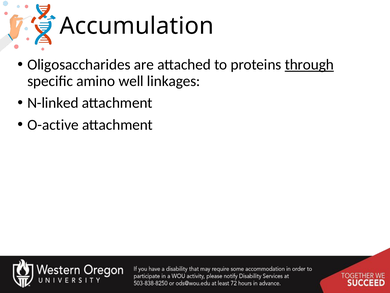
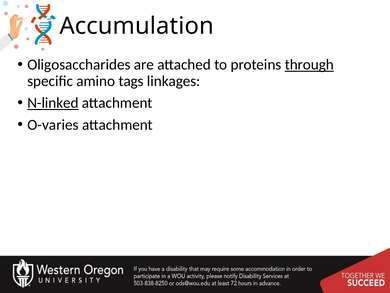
well: well -> tags (131, 81)
N-linked underline: none -> present (53, 103)
O-active: O-active -> O-varies (53, 125)
